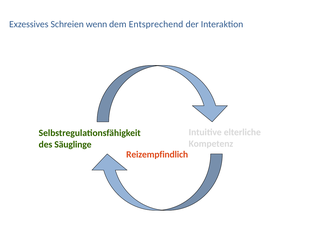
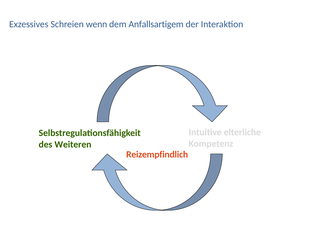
Entsprechend: Entsprechend -> Anfallsartigem (156, 24)
Säuglinge: Säuglinge -> Weiteren (73, 144)
